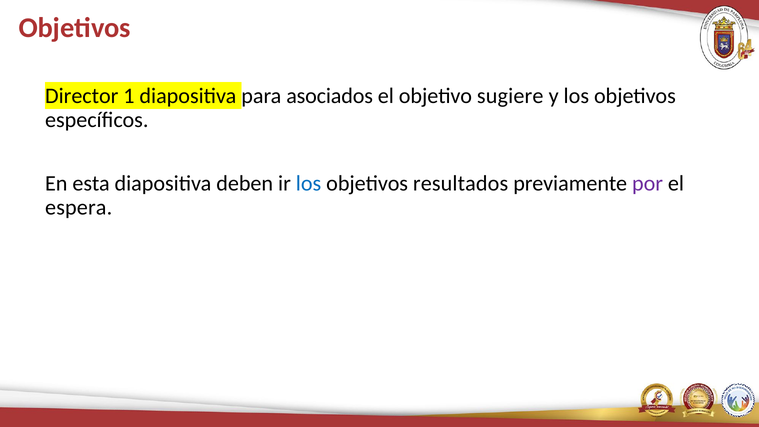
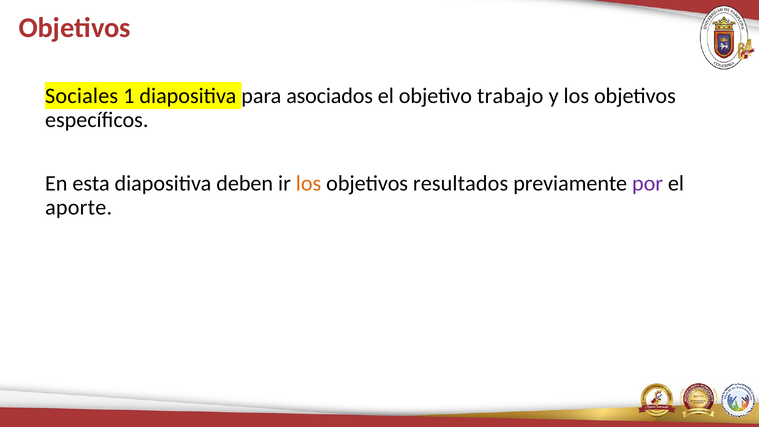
Director: Director -> Sociales (82, 96)
sugiere: sugiere -> trabajo (510, 96)
los colour: blue -> orange (309, 183)
espera: espera -> aporte (79, 207)
